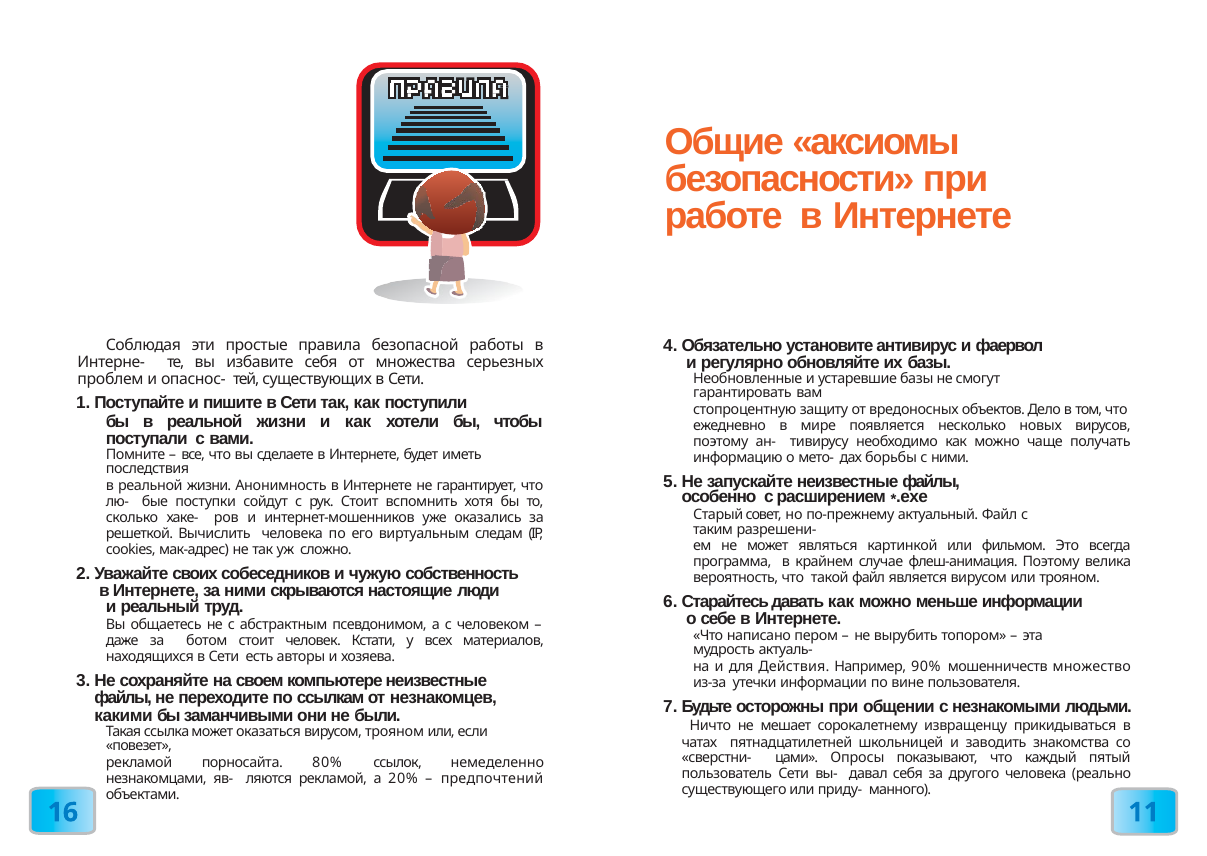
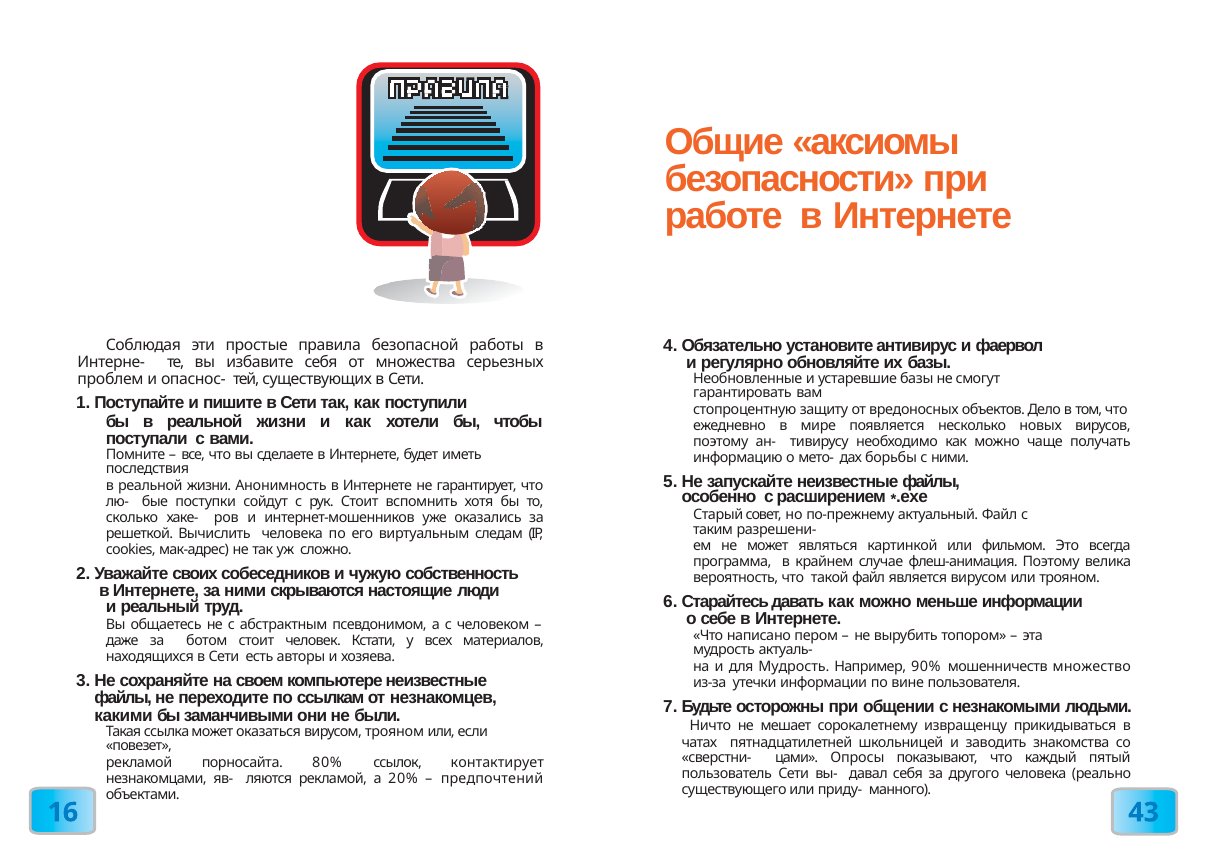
для Действия: Действия -> Мудрость (794, 667)
немеделенно: немеделенно -> контактирует (497, 763)
11: 11 -> 43 (1144, 812)
